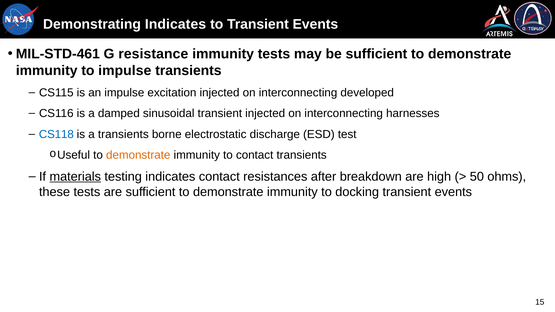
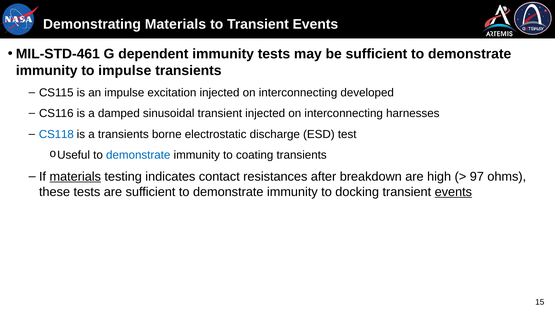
Demonstrating Indicates: Indicates -> Materials (175, 24)
resistance: resistance -> dependent (153, 54)
demonstrate colour: orange -> blue (138, 155)
to contact: contact -> coating (255, 155)
50: 50 -> 97 (477, 177)
events underline: none -> present (453, 192)
